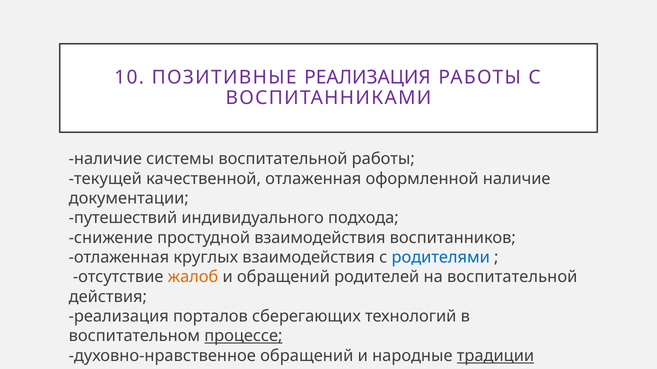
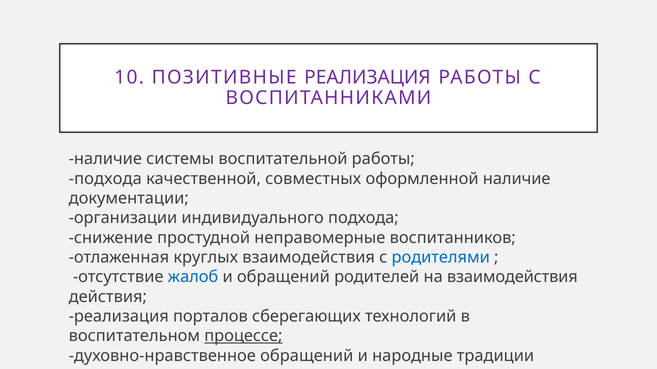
текущей: текущей -> подхода (105, 179)
качественной отлаженная: отлаженная -> совместных (313, 179)
путешествий: путешествий -> организации (123, 218)
простудной взаимодействия: взаимодействия -> неправомерные (320, 238)
жалоб colour: orange -> blue (193, 277)
на воспитательной: воспитательной -> взаимодействия (512, 277)
традиции underline: present -> none (495, 356)
